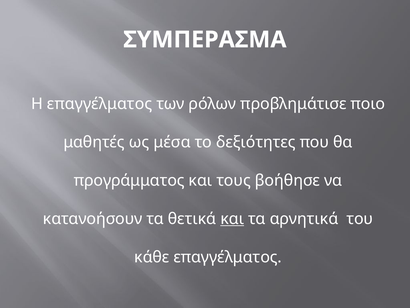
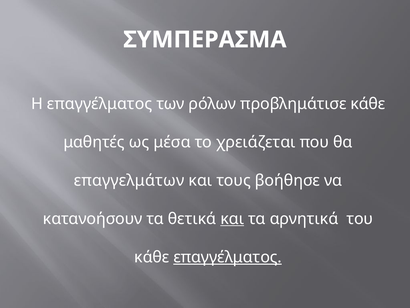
προβλημάτισε ποιο: ποιο -> κάθε (368, 104)
δεξιότητες: δεξιότητες -> χρειάζεται (256, 142)
προγράμματος: προγράμματος -> επαγγελμάτων (129, 180)
επαγγέλματος underline: none -> present (228, 257)
